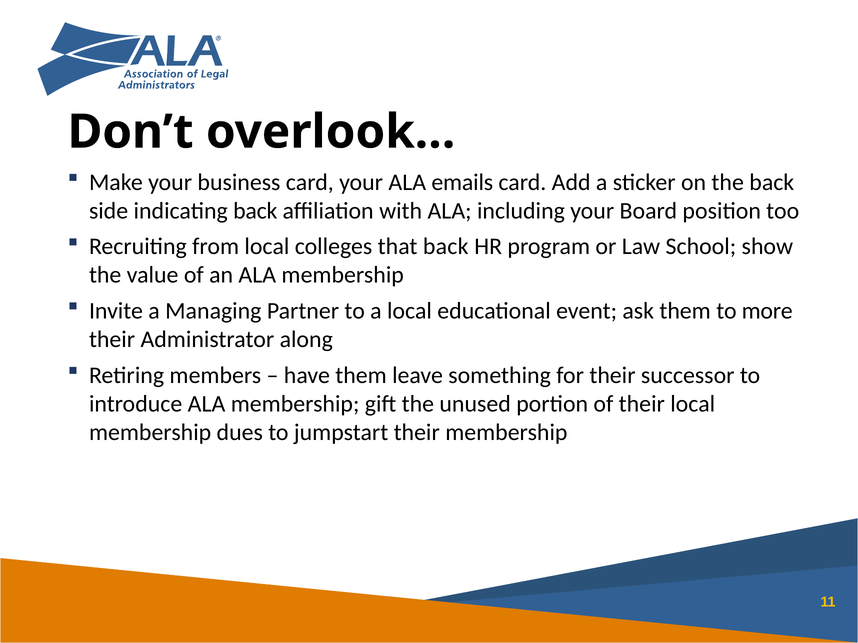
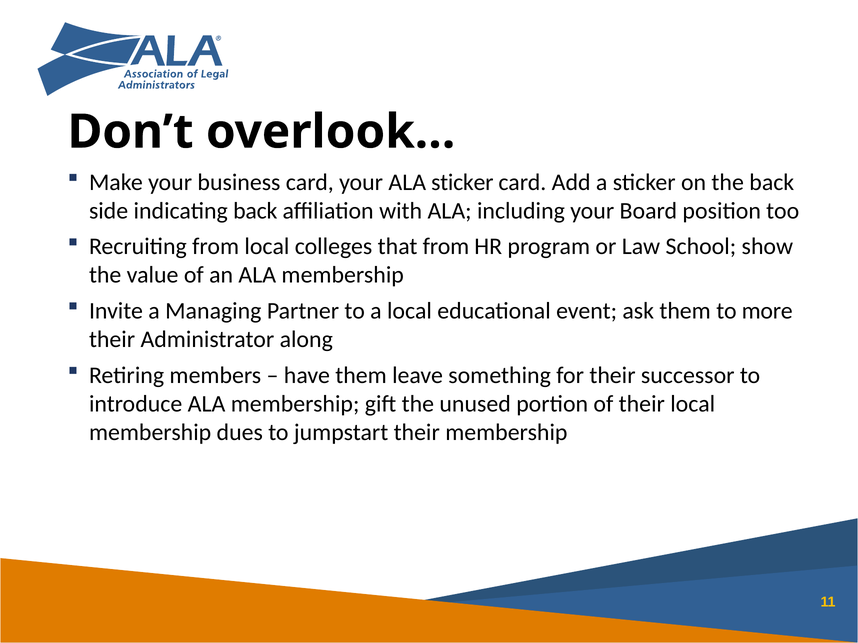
ALA emails: emails -> sticker (462, 182)
that back: back -> from (446, 247)
